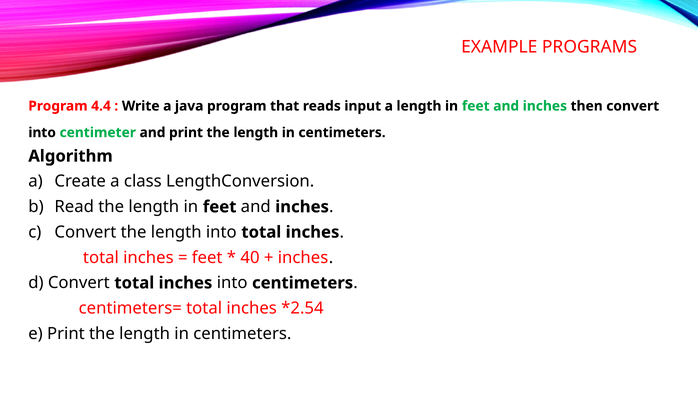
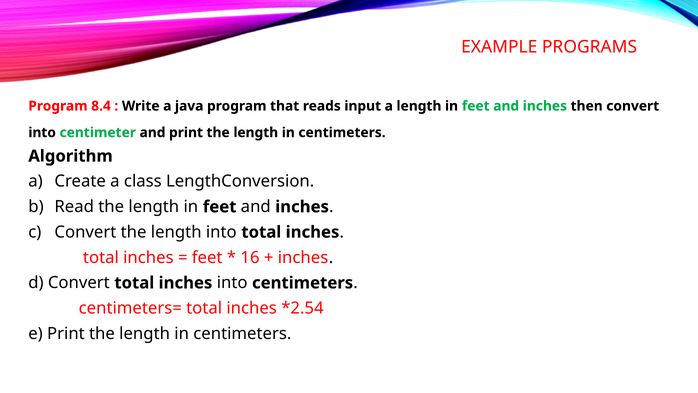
4.4: 4.4 -> 8.4 (101, 106)
40: 40 -> 16 (250, 257)
